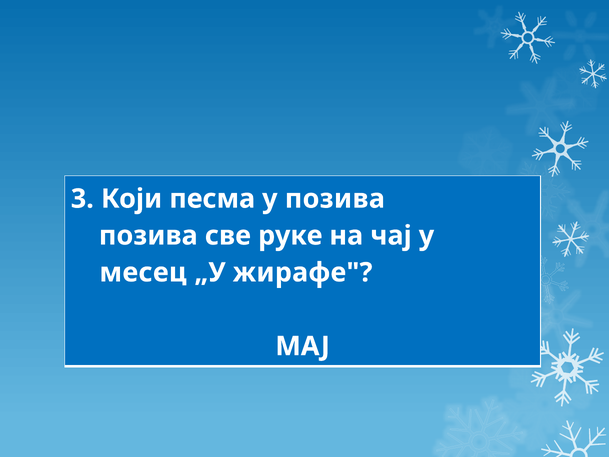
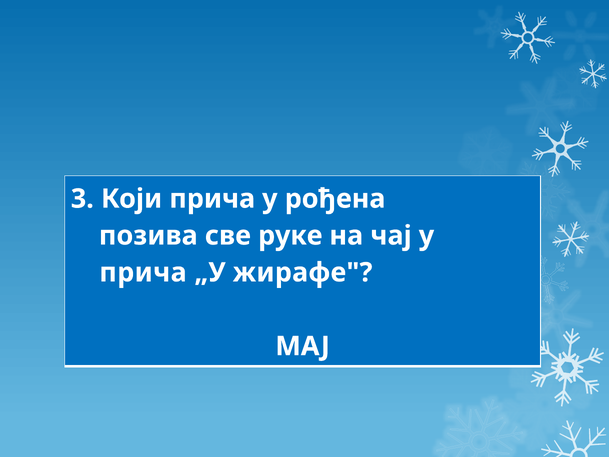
Који песма: песма -> прича (212, 199)
у позива: позива -> рођена (335, 199)
месец: месец -> прича (143, 272)
